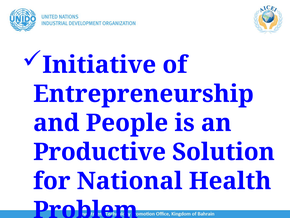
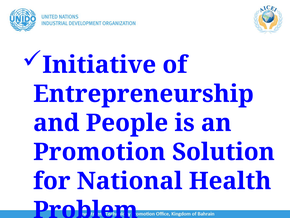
Productive: Productive -> Promotion (99, 152)
